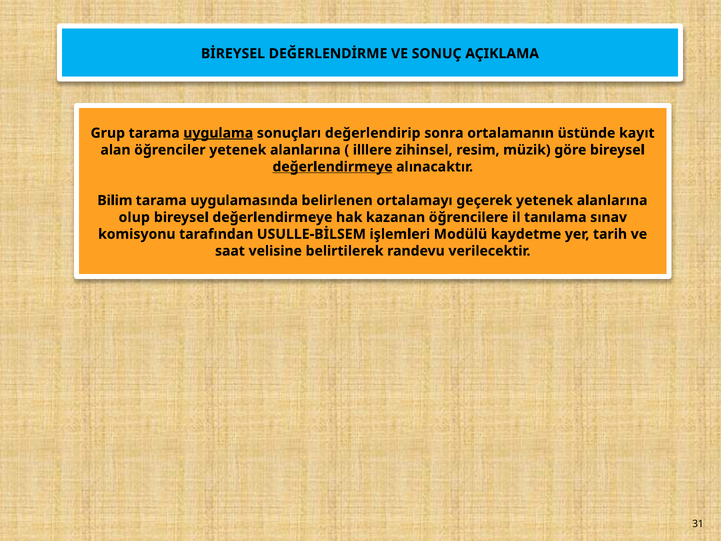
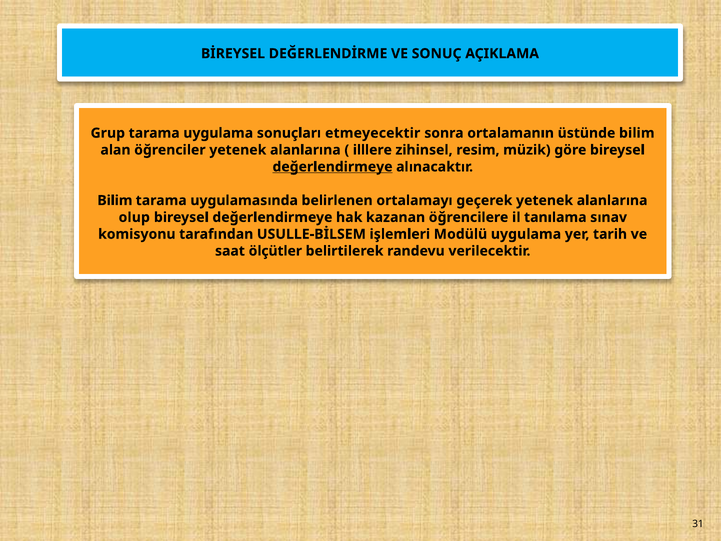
uygulama underline: present -> none (218, 133)
değerlendirip: değerlendirip -> etmeyecektir (373, 133)
üstünde kayıt: kayıt -> bilim (637, 133)
Modülü kaydetme: kaydetme -> uygulama (526, 234)
velisine: velisine -> ölçütler (275, 251)
